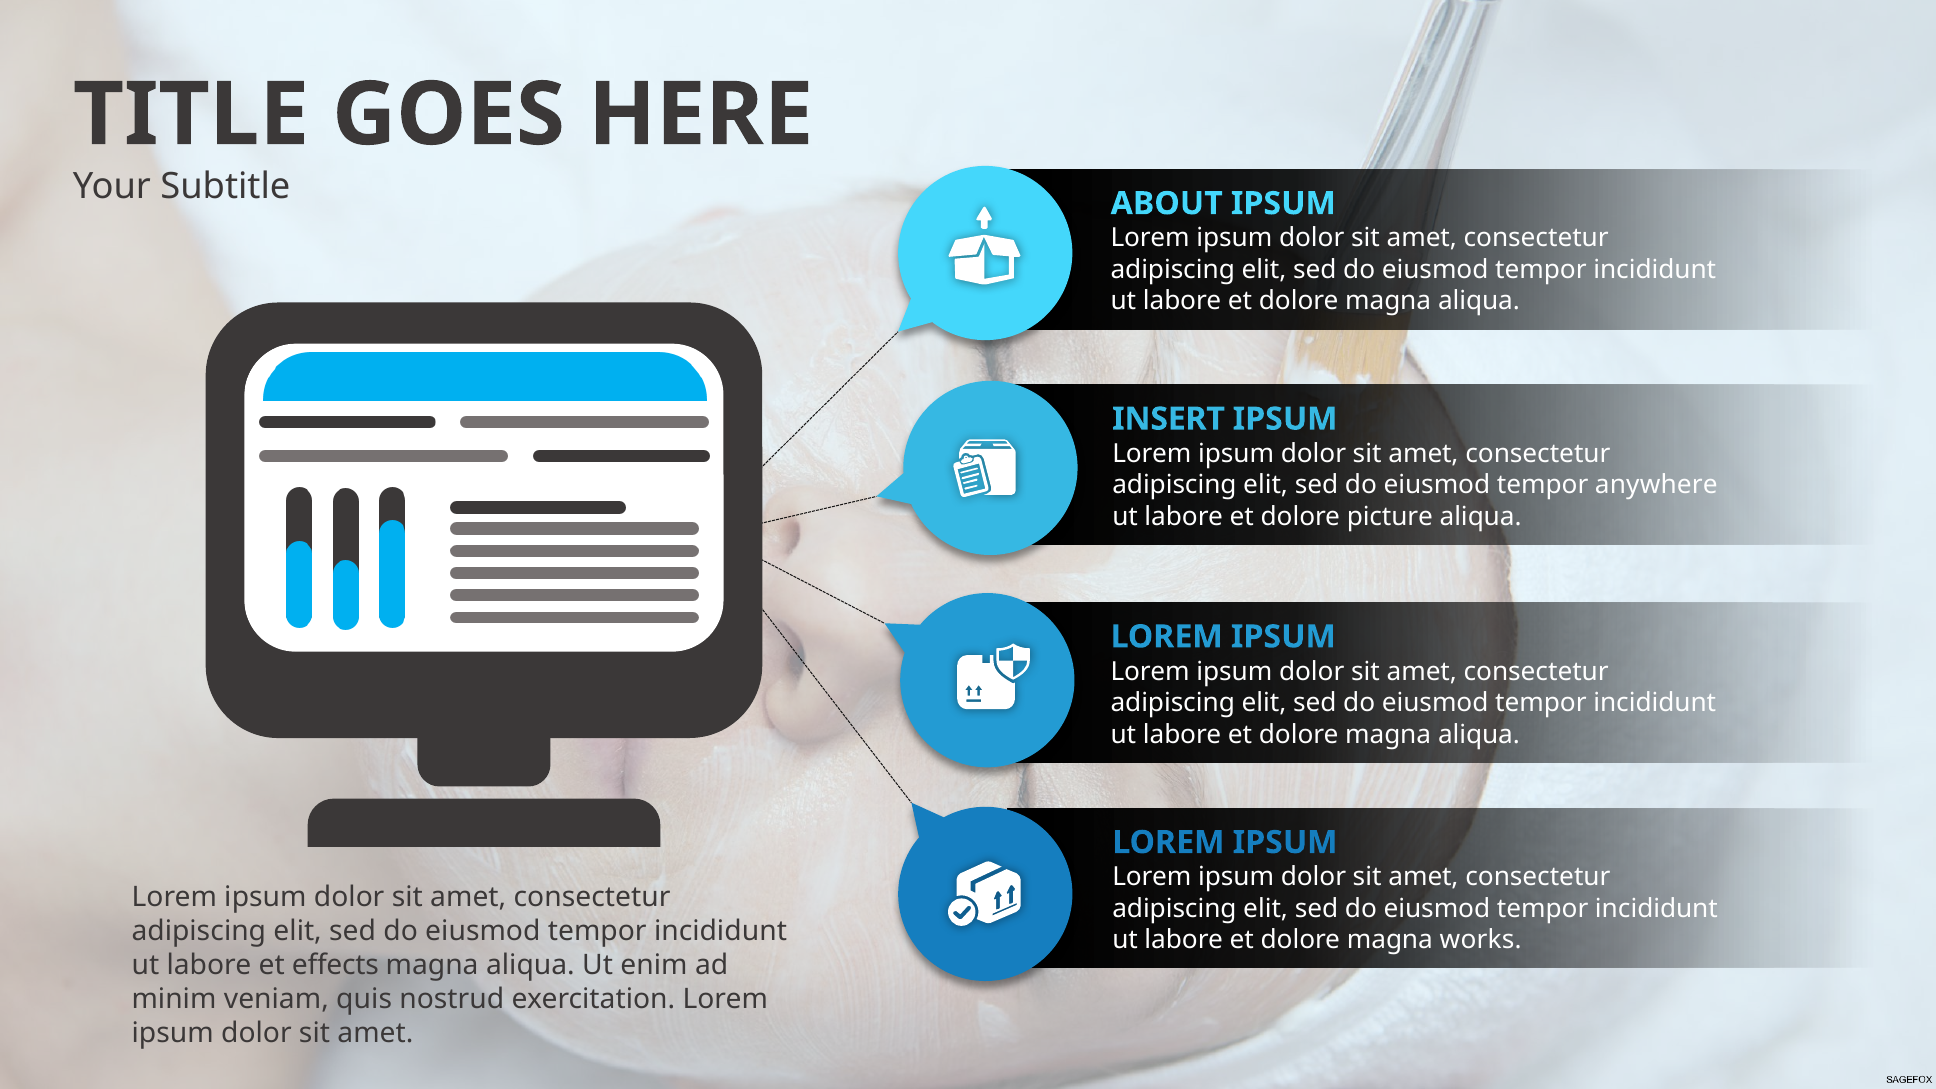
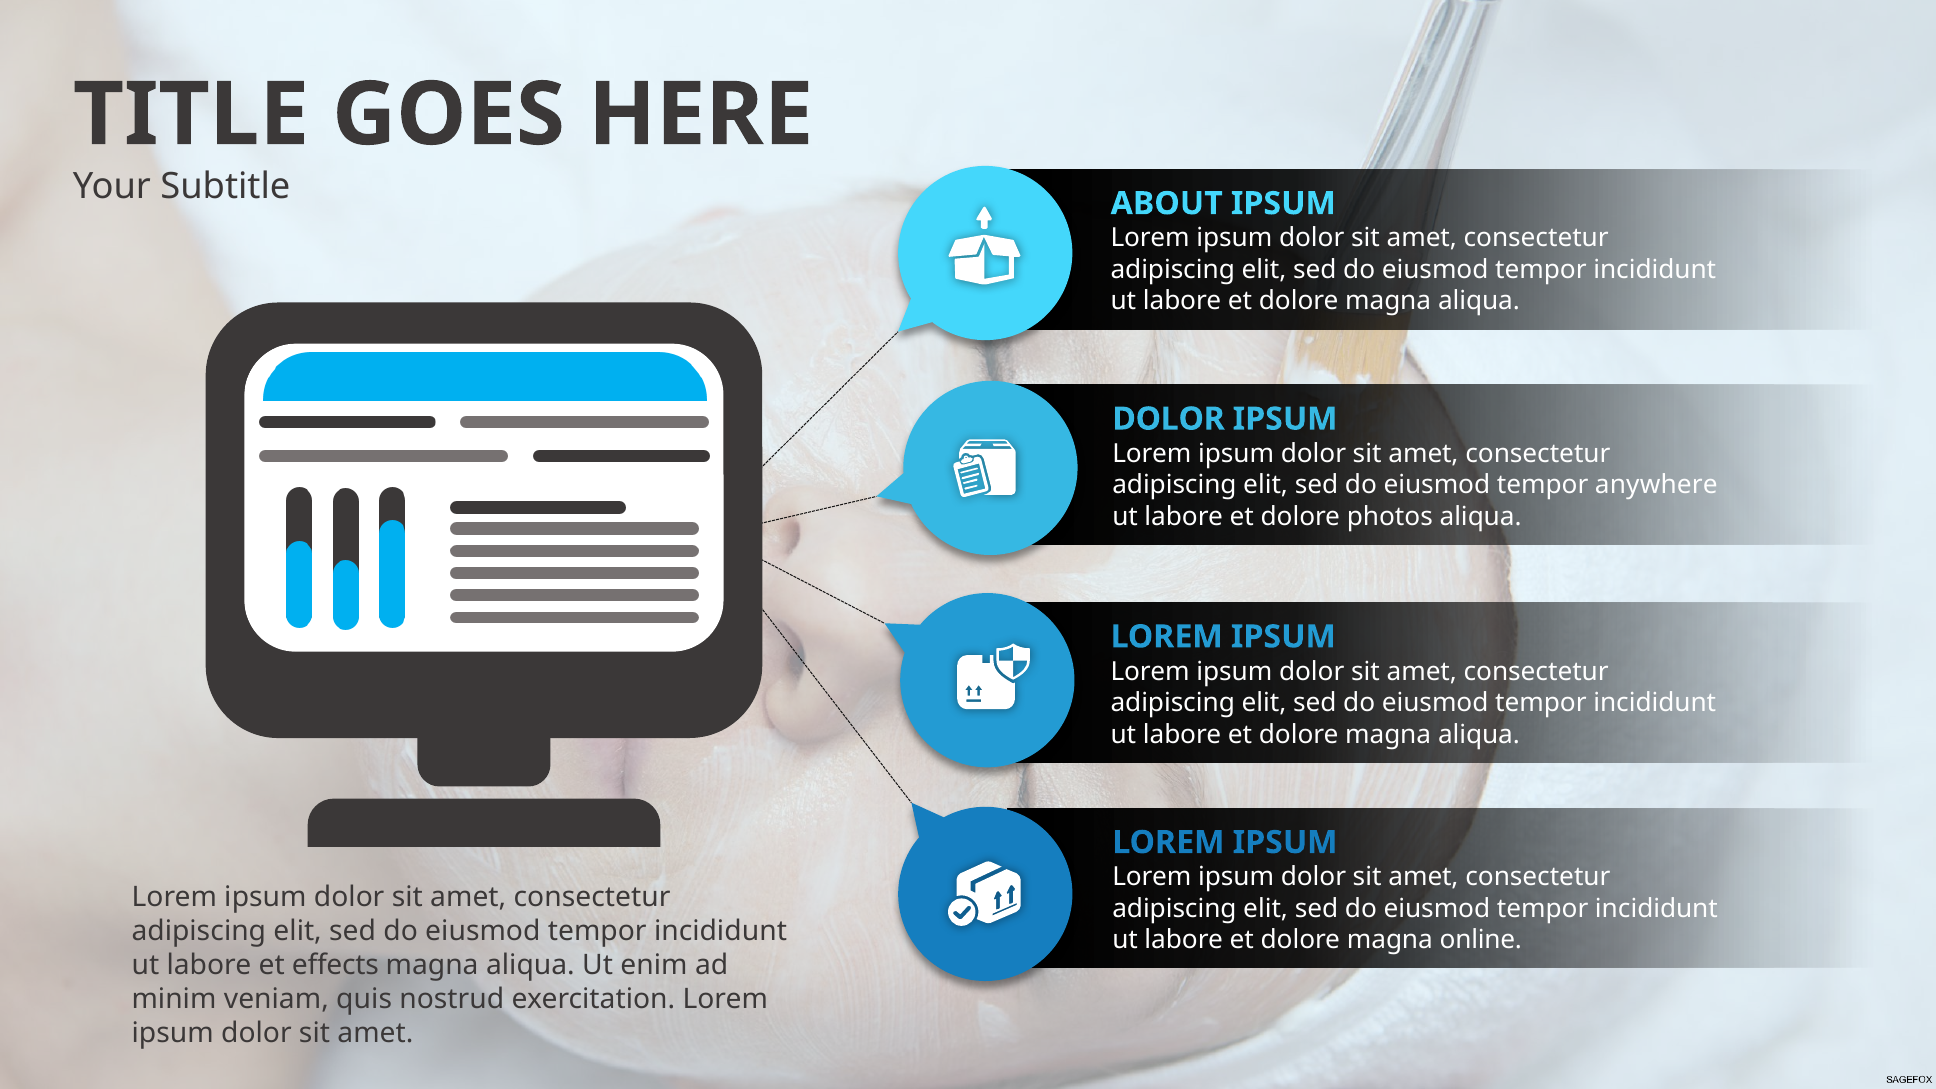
INSERT: INSERT -> DOLOR (1169, 419)
picture: picture -> photos (1390, 517)
works: works -> online (1481, 940)
